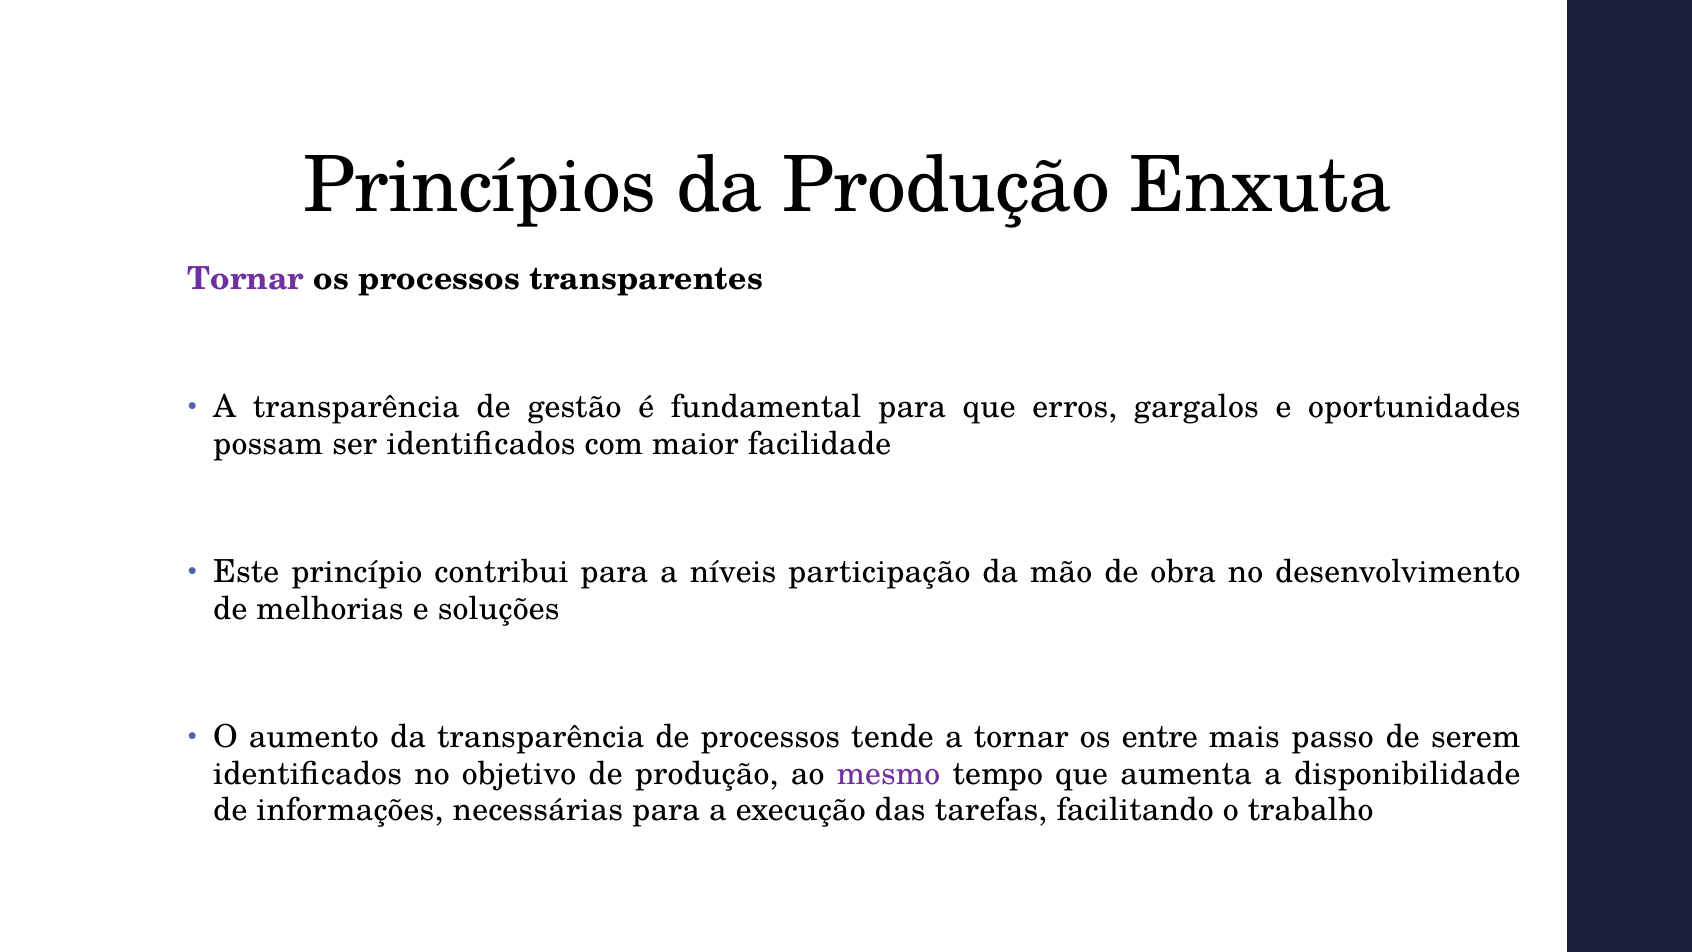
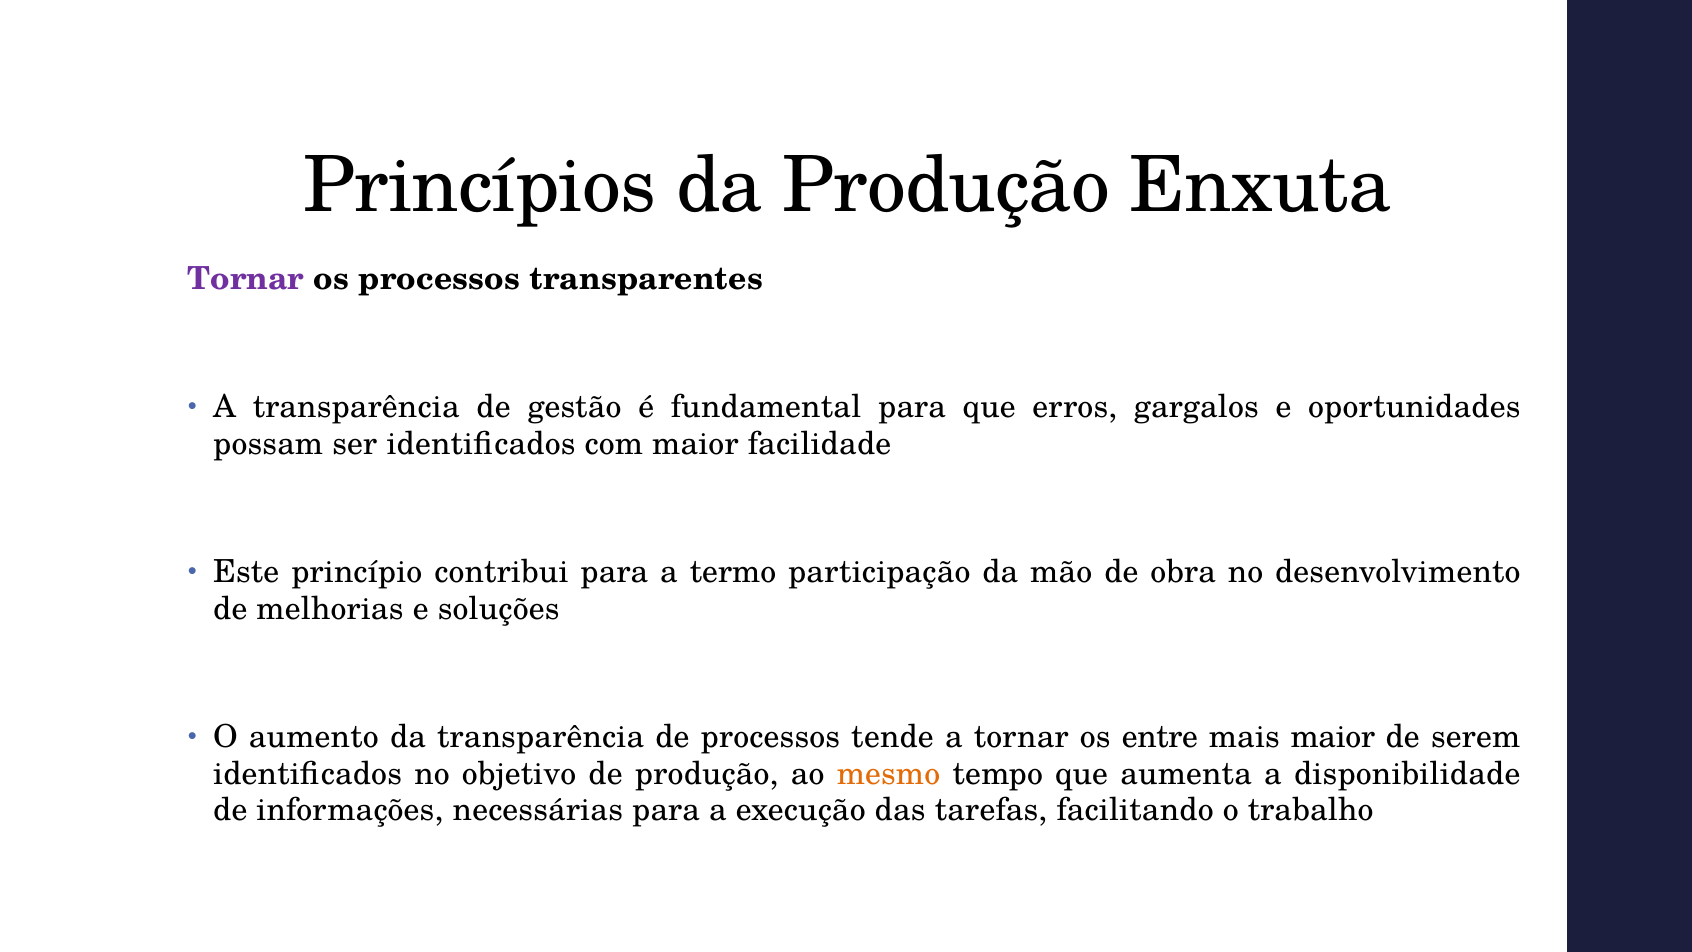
níveis: níveis -> termo (733, 572)
mais passo: passo -> maior (1333, 737)
mesmo colour: purple -> orange (888, 773)
